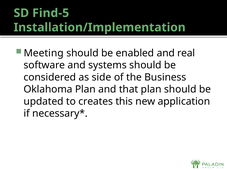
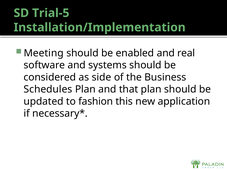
Find-5: Find-5 -> Trial-5 (51, 13)
Oklahoma: Oklahoma -> Schedules (48, 89)
creates: creates -> fashion (96, 102)
